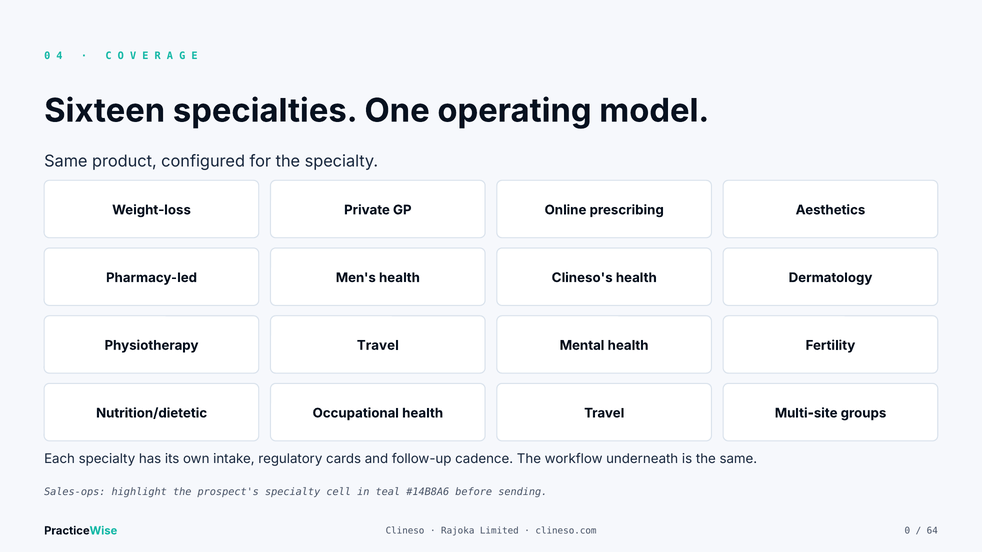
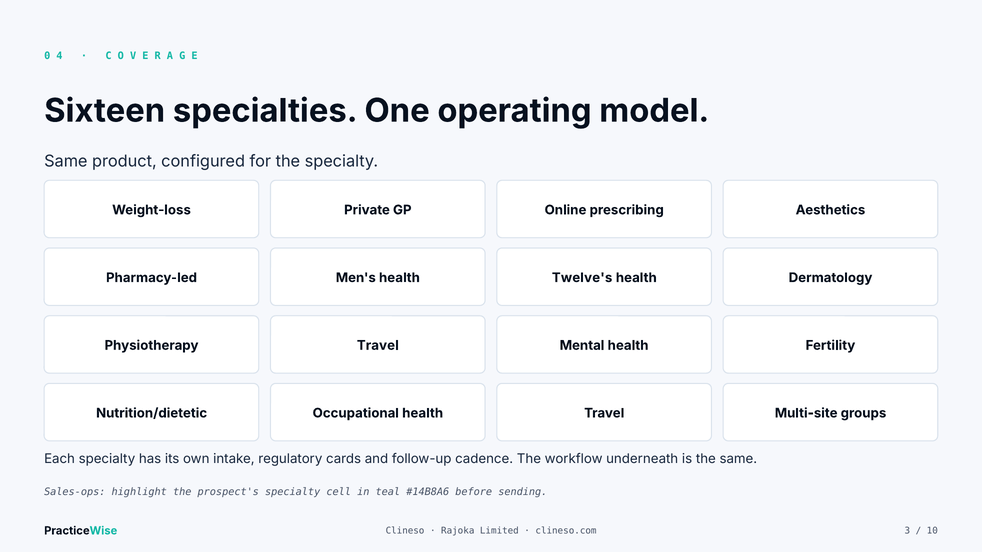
Clineso's: Clineso's -> Twelve's (582, 278)
clineso.com 0: 0 -> 3 (907, 531)
64: 64 -> 10 (932, 531)
